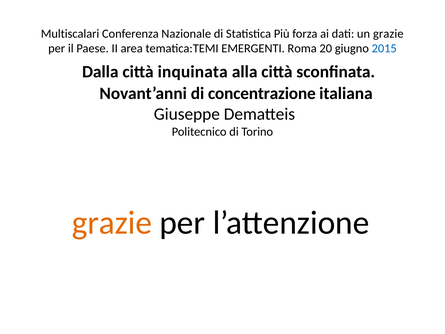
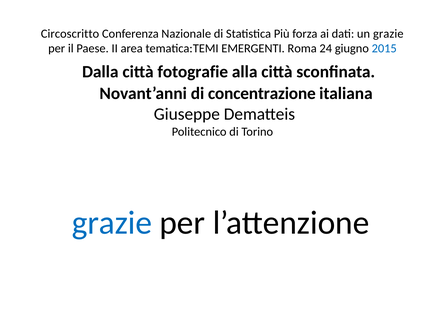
Multiscalari: Multiscalari -> Circoscritto (70, 34)
20: 20 -> 24 (326, 48)
inquinata: inquinata -> fotografie (193, 72)
grazie colour: orange -> blue (112, 223)
